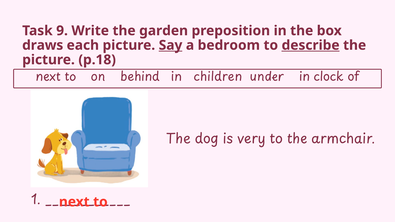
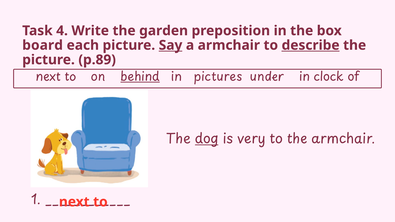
9: 9 -> 4 (62, 31)
draws: draws -> board (43, 45)
a bedroom: bedroom -> armchair (229, 45)
p.18: p.18 -> p.89 (97, 60)
behind underline: none -> present (140, 77)
children: children -> pictures (218, 77)
dog underline: none -> present (207, 139)
